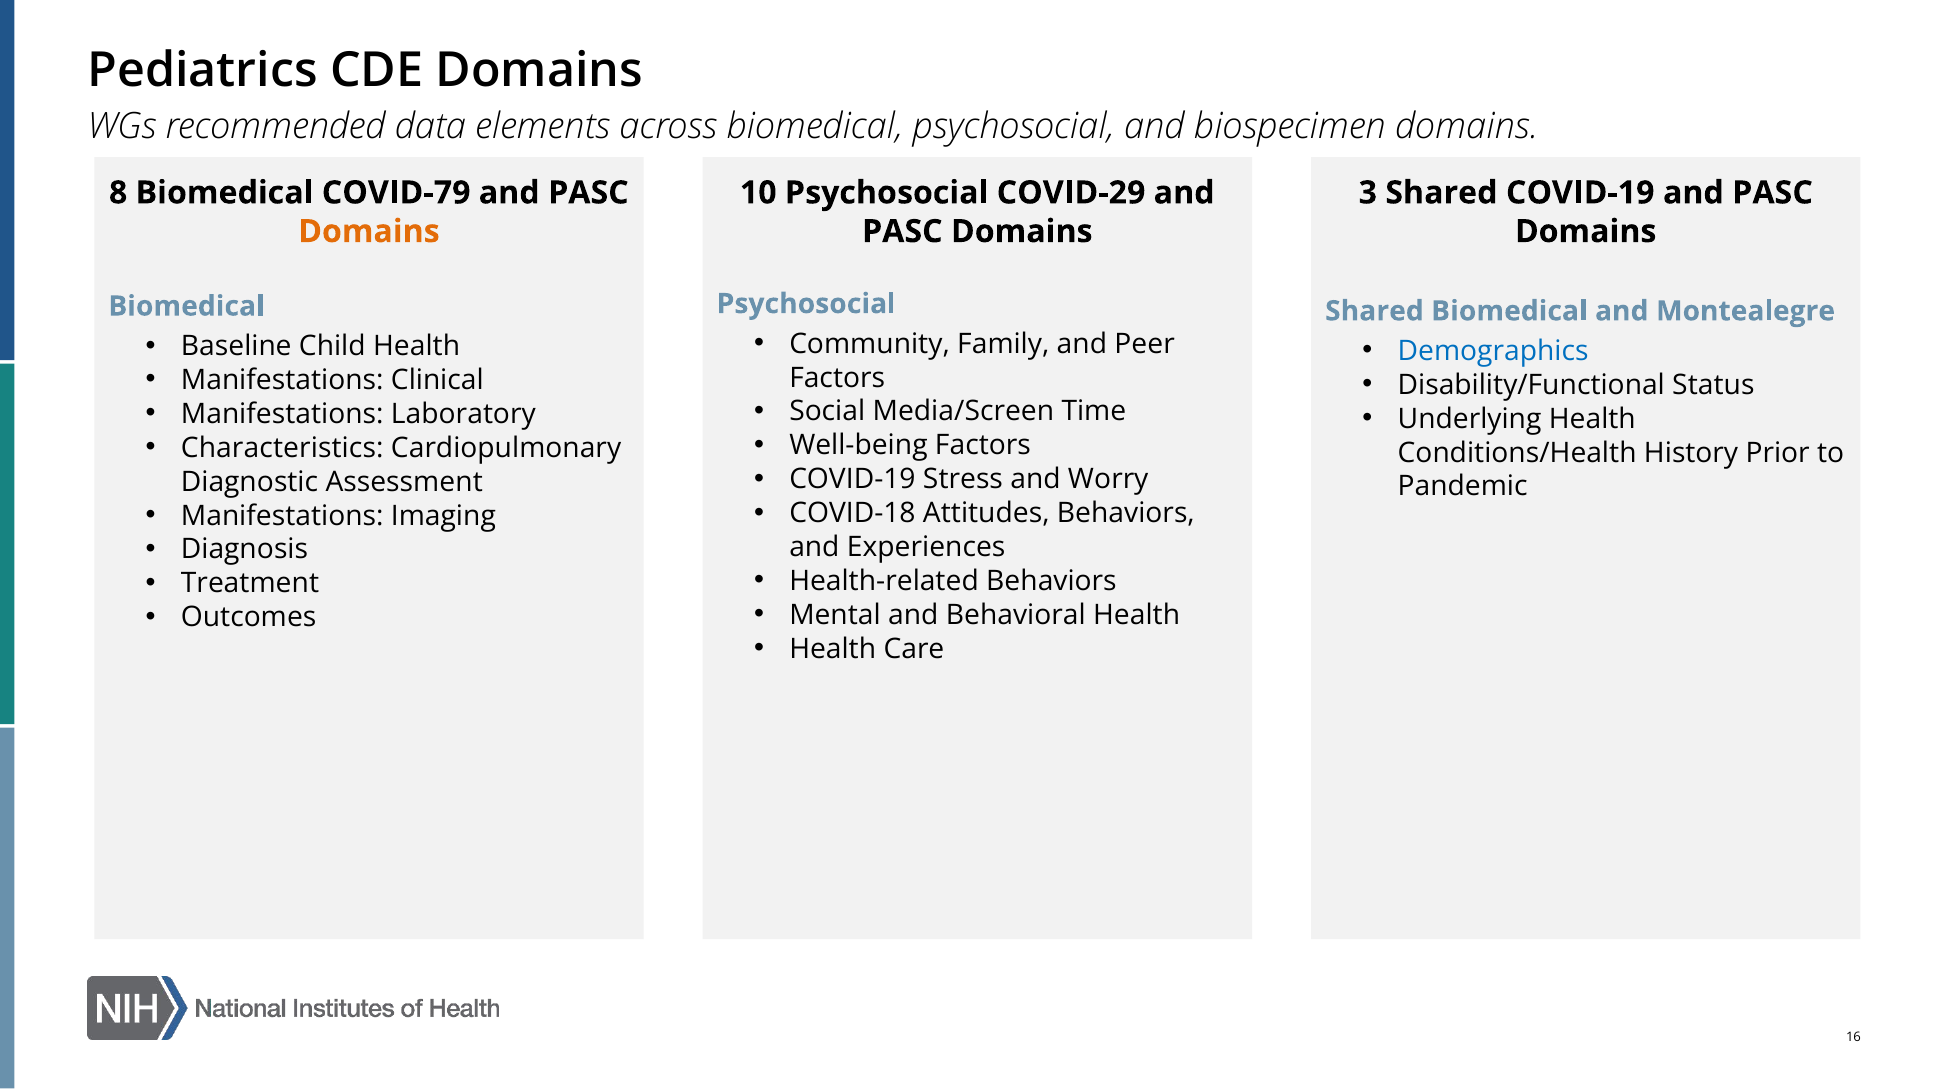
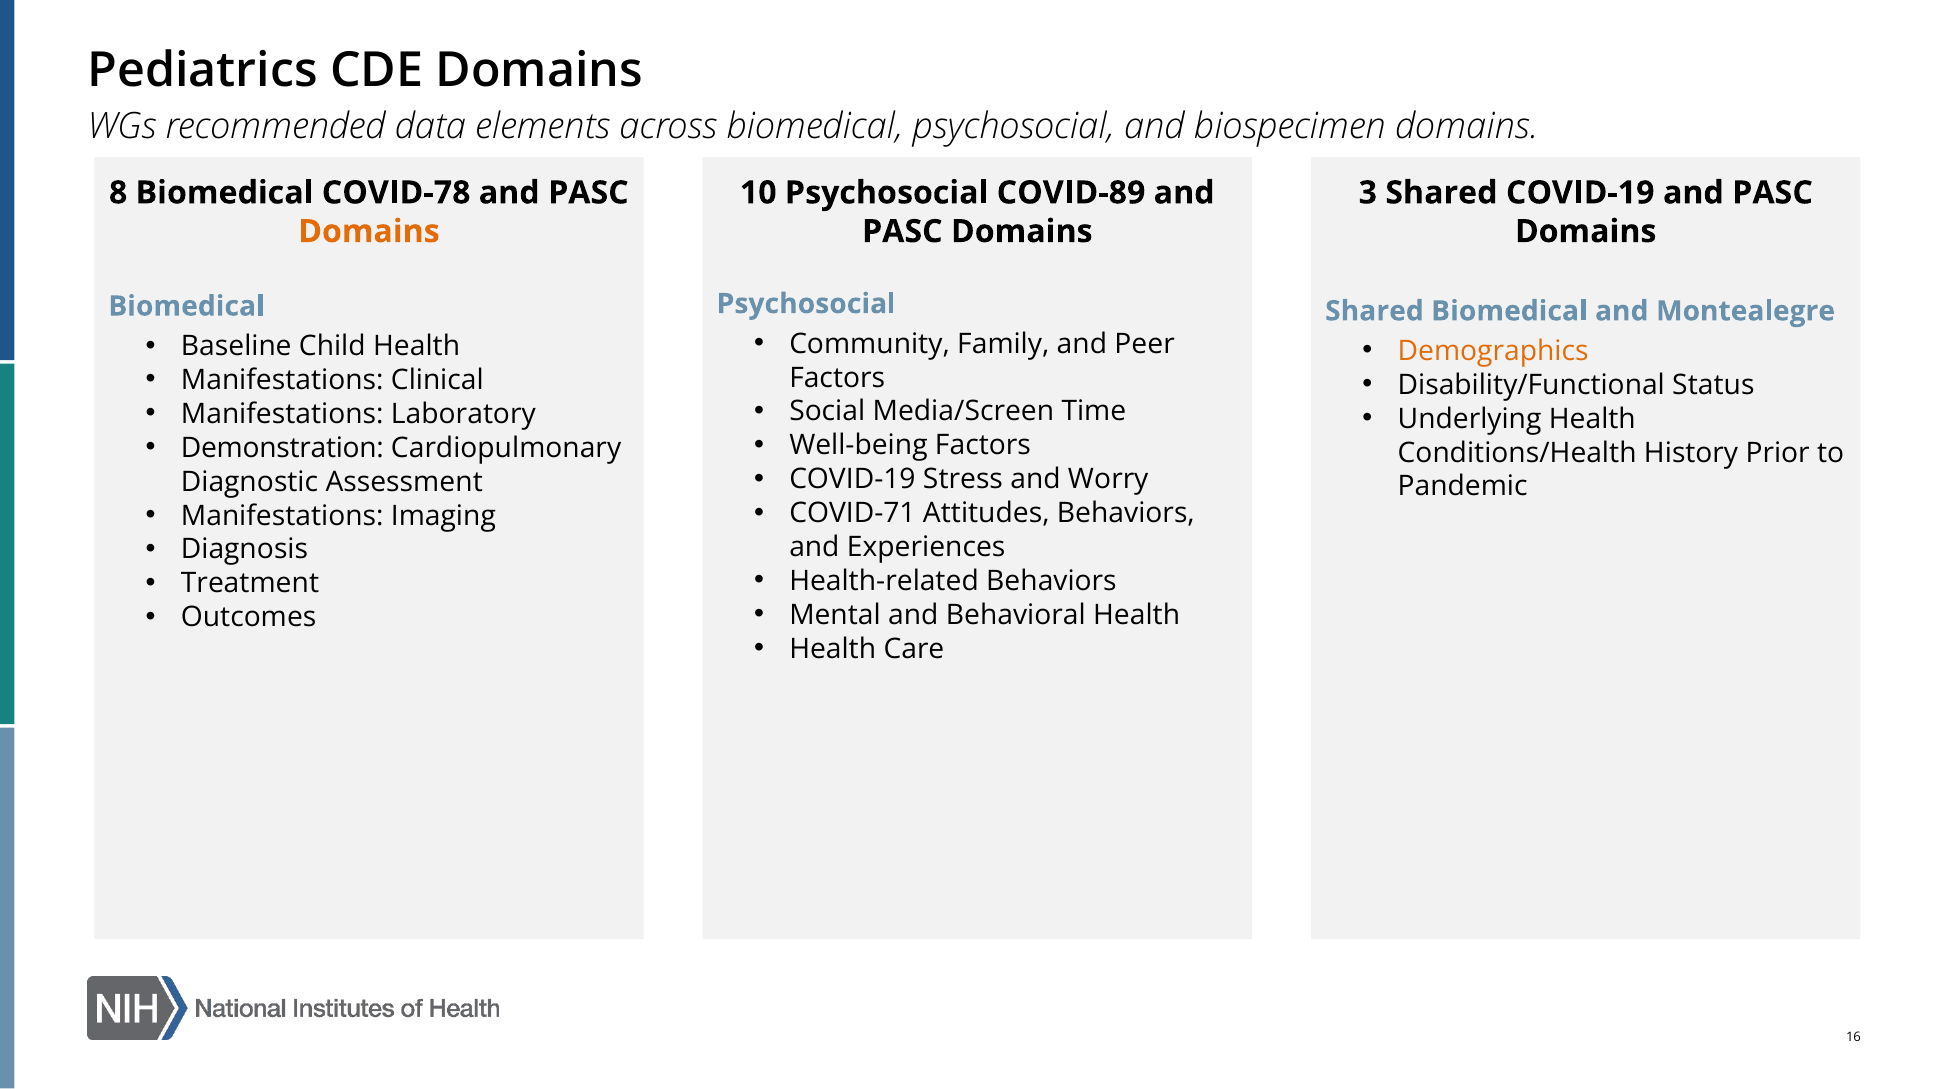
COVID-79: COVID-79 -> COVID-78 (396, 193)
COVID-29: COVID-29 -> COVID-89 (1071, 193)
Demographics colour: blue -> orange (1493, 351)
Characteristics: Characteristics -> Demonstration (282, 448)
COVID-18: COVID-18 -> COVID-71 (852, 513)
